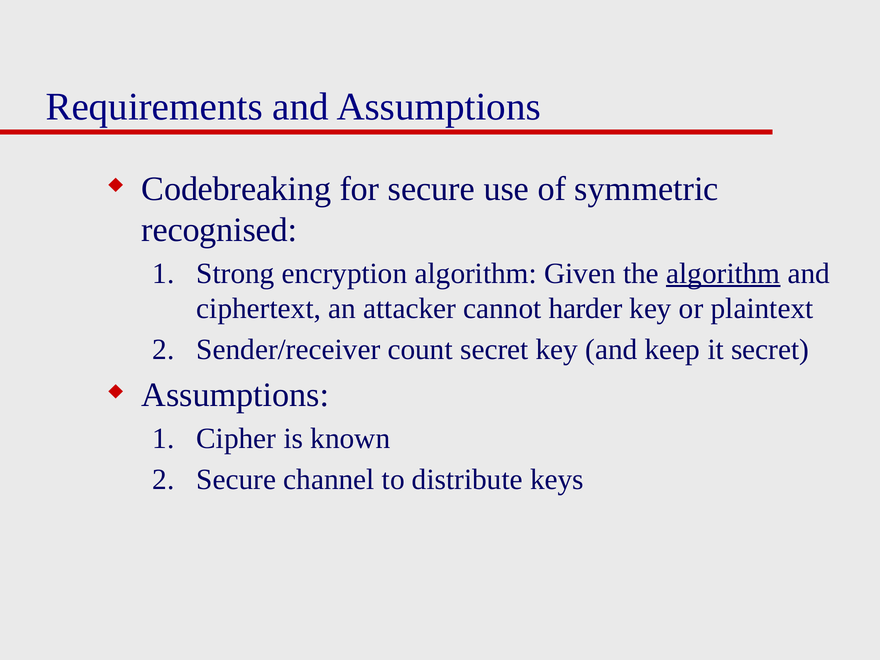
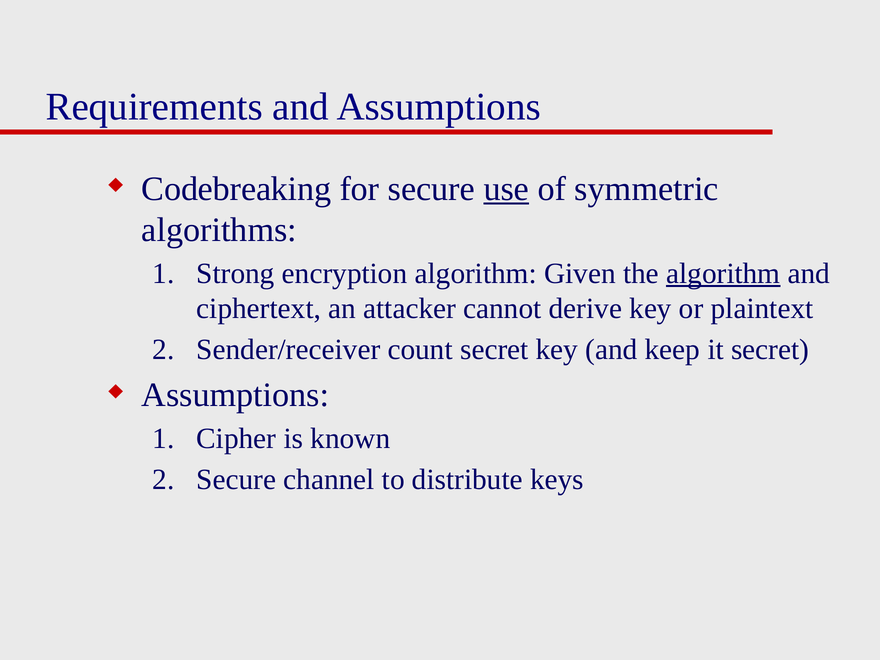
use underline: none -> present (506, 189)
recognised: recognised -> algorithms (219, 230)
harder: harder -> derive (585, 309)
